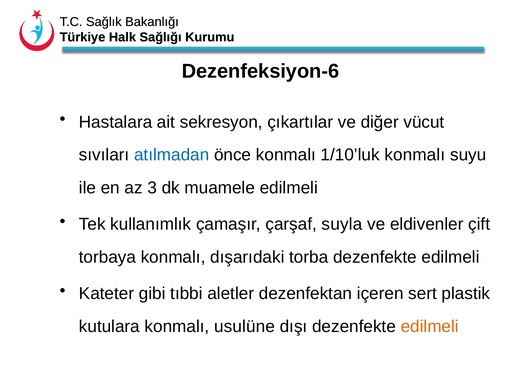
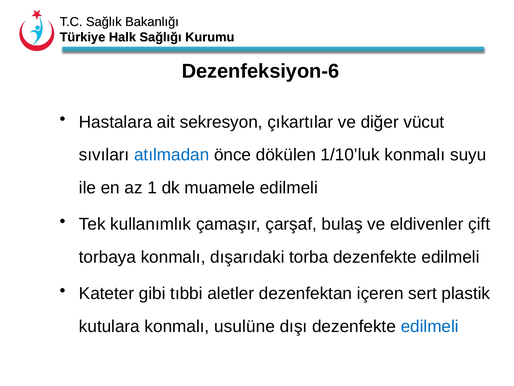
önce konmalı: konmalı -> dökülen (286, 155)
3: 3 -> 1 (152, 188)
suyla: suyla -> bulaş (342, 224)
edilmeli colour: orange -> blue (430, 326)
